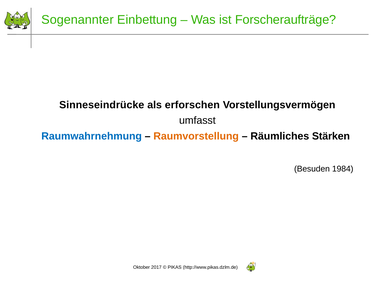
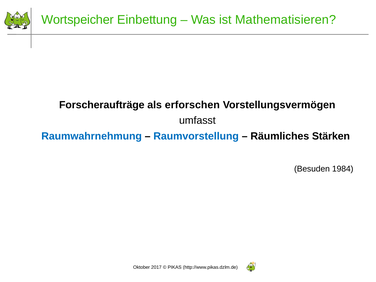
Sogenannter: Sogenannter -> Wortspeicher (78, 20)
Forscheraufträge: Forscheraufträge -> Mathematisieren (286, 20)
Sinneseindrücke: Sinneseindrücke -> Forscheraufträge (102, 105)
Raumvorstellung colour: orange -> blue (196, 136)
